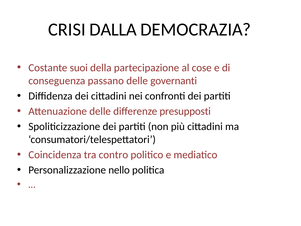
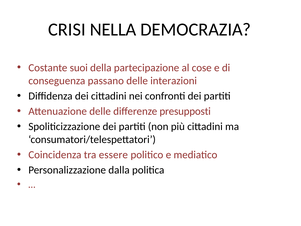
DALLA: DALLA -> NELLA (113, 30)
governanti: governanti -> interazioni (174, 81)
contro: contro -> essere (113, 155)
nello: nello -> dalla (119, 170)
